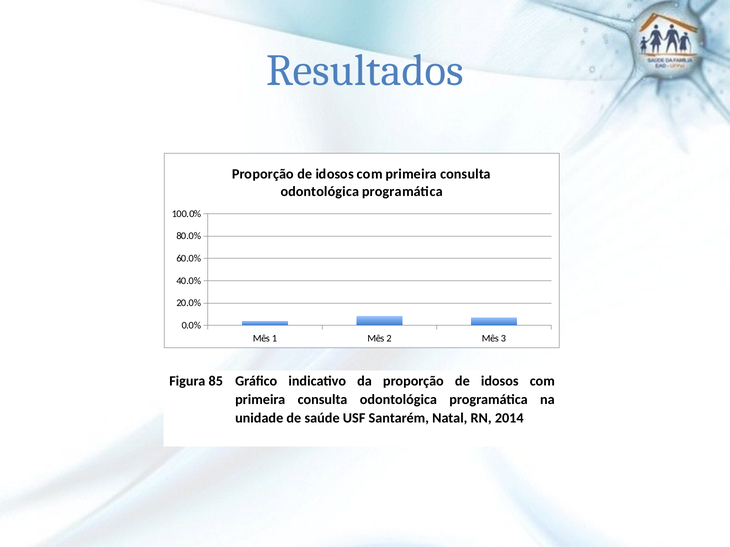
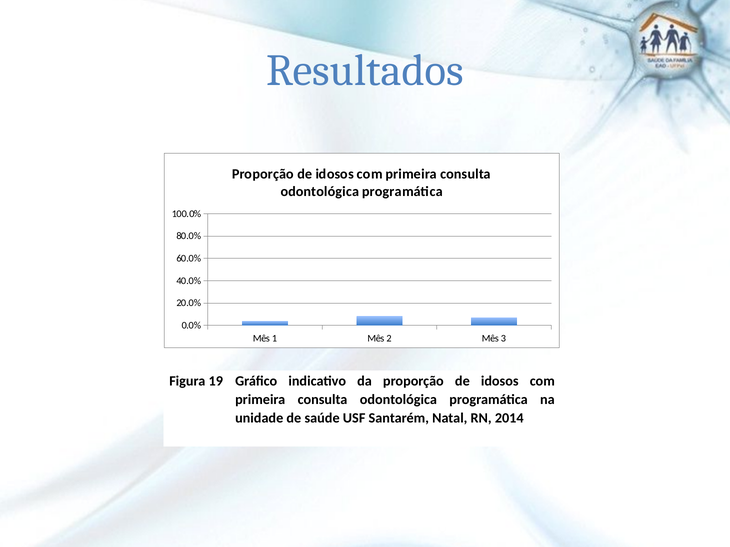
85: 85 -> 19 (216, 381)
